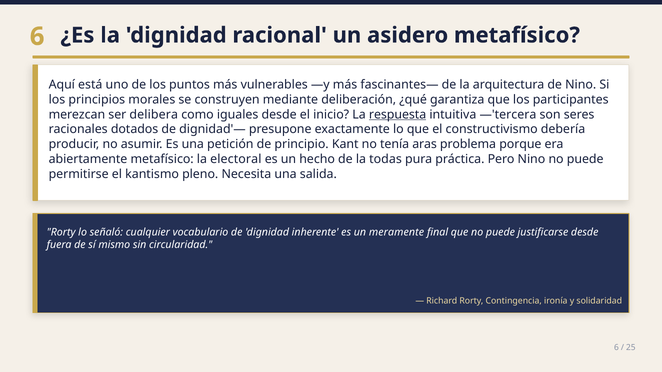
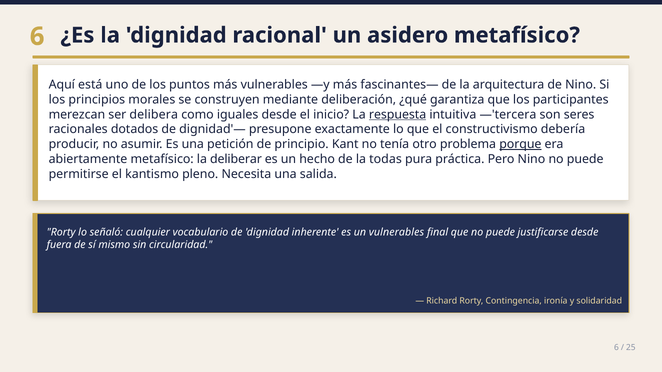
aras: aras -> otro (425, 144)
porque underline: none -> present (520, 144)
electoral: electoral -> deliberar (236, 159)
un meramente: meramente -> vulnerables (397, 233)
